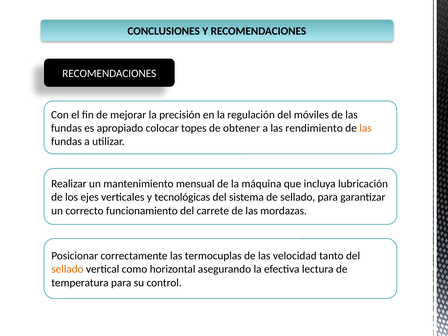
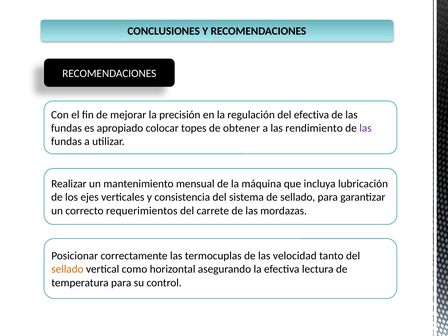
del móviles: móviles -> efectiva (311, 115)
las colour: orange -> purple (365, 128)
tecnológicas: tecnológicas -> consistencia (182, 197)
funcionamiento: funcionamiento -> requerimientos (142, 211)
